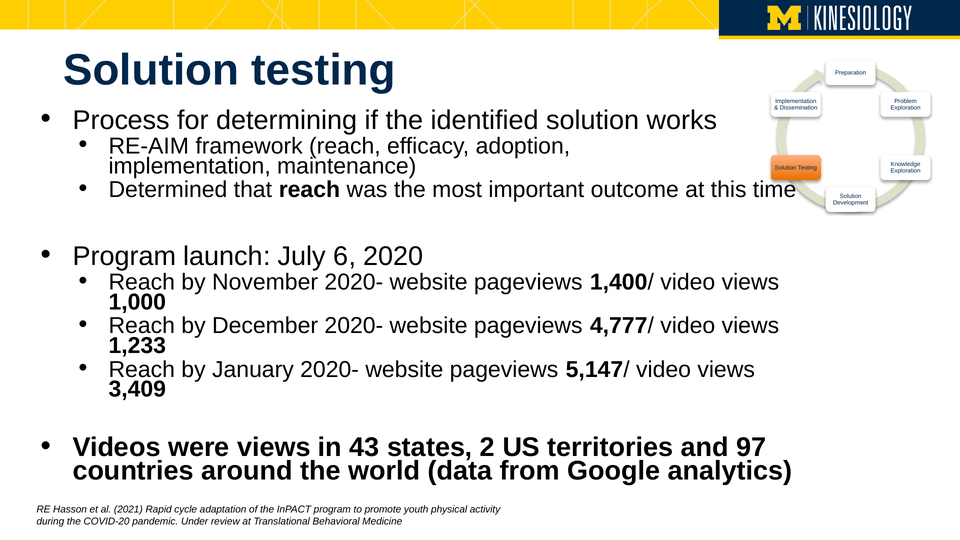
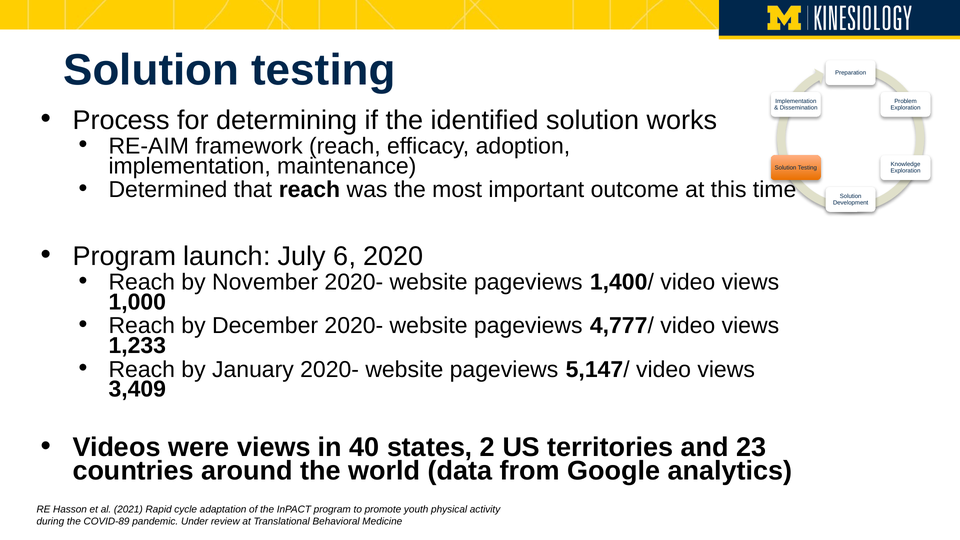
43: 43 -> 40 (364, 448)
97: 97 -> 23 (751, 448)
COVID-20: COVID-20 -> COVID-89 (107, 522)
